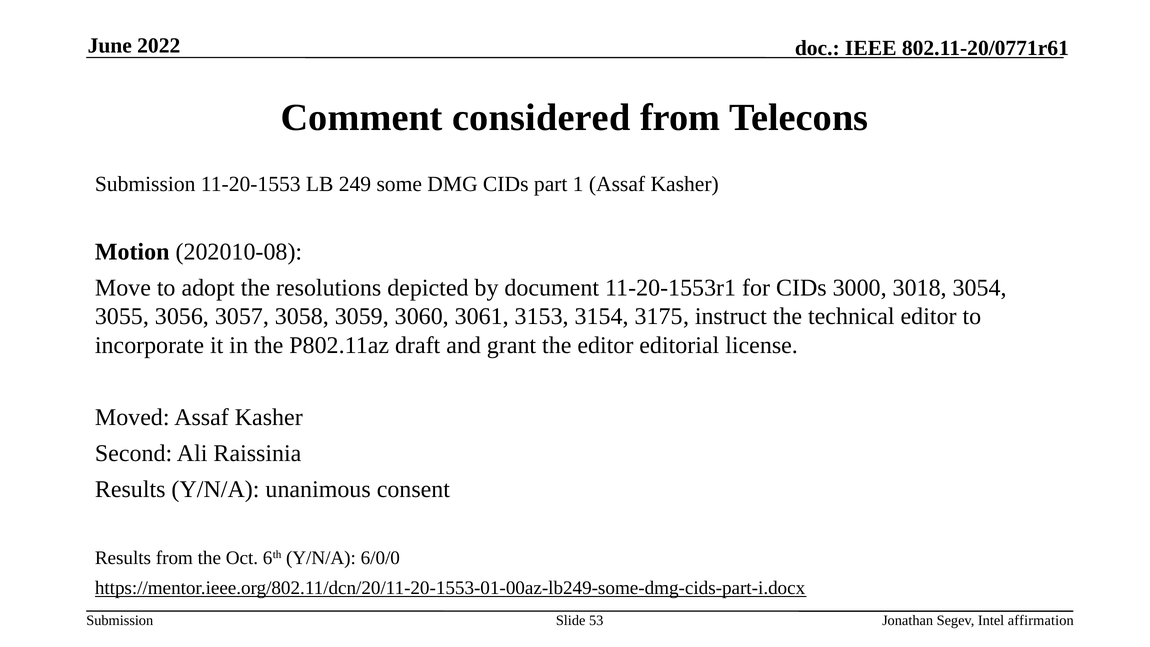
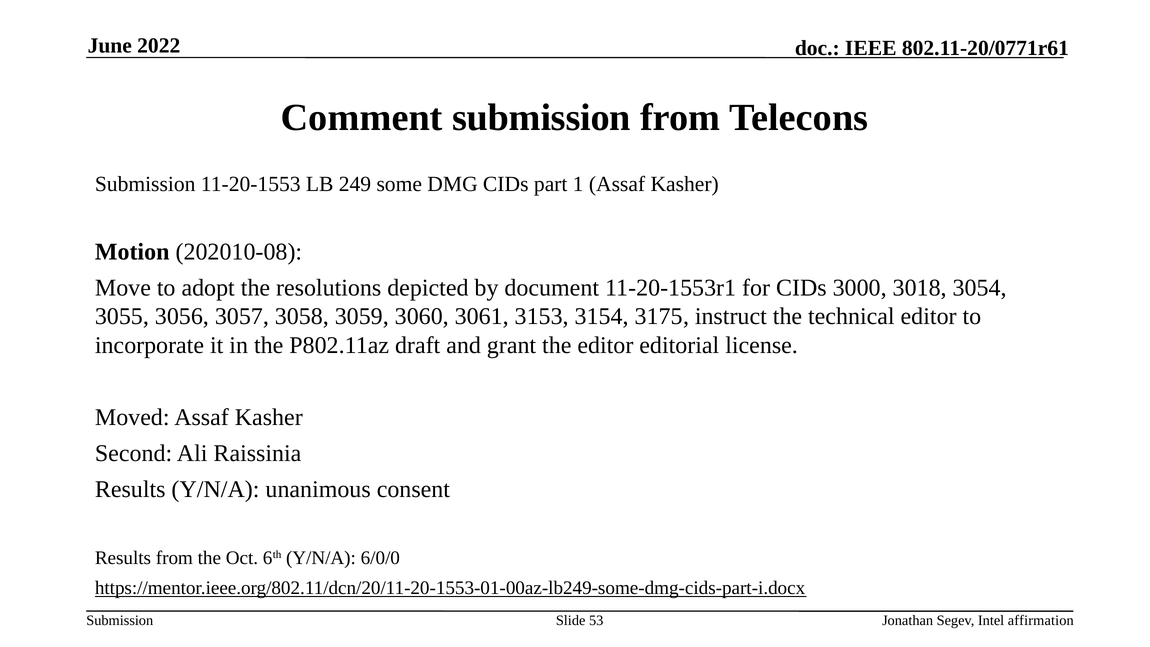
Comment considered: considered -> submission (541, 118)
